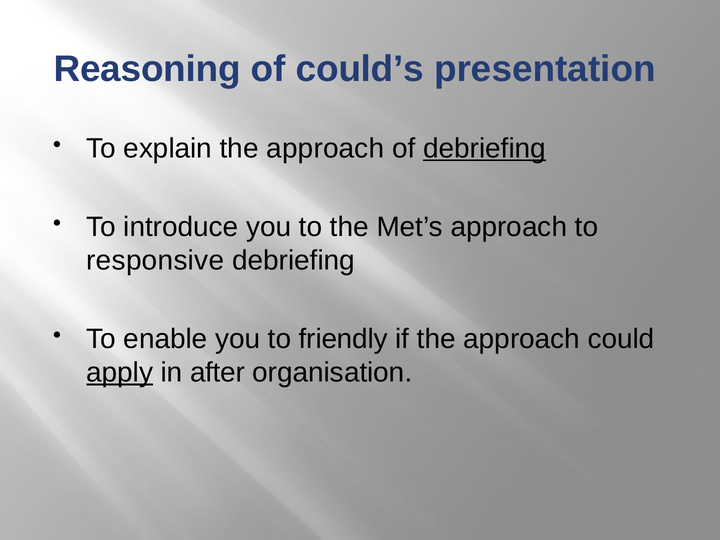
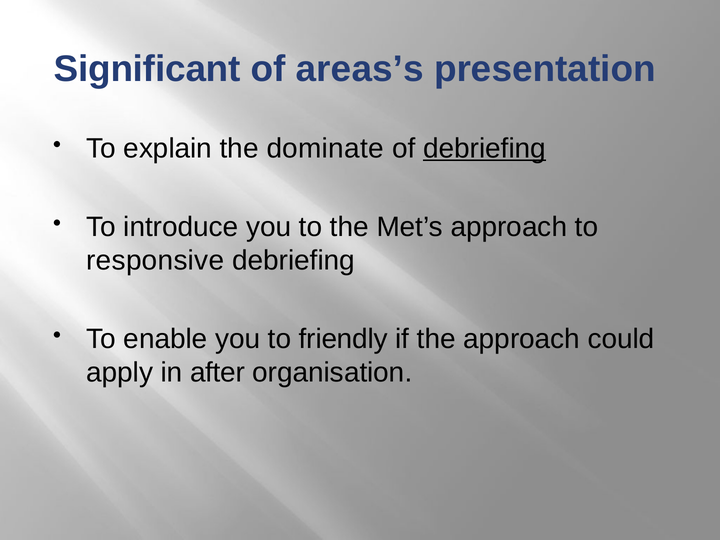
Reasoning: Reasoning -> Significant (147, 69)
could’s: could’s -> areas’s (360, 69)
explain the approach: approach -> dominate (325, 148)
apply underline: present -> none (120, 372)
